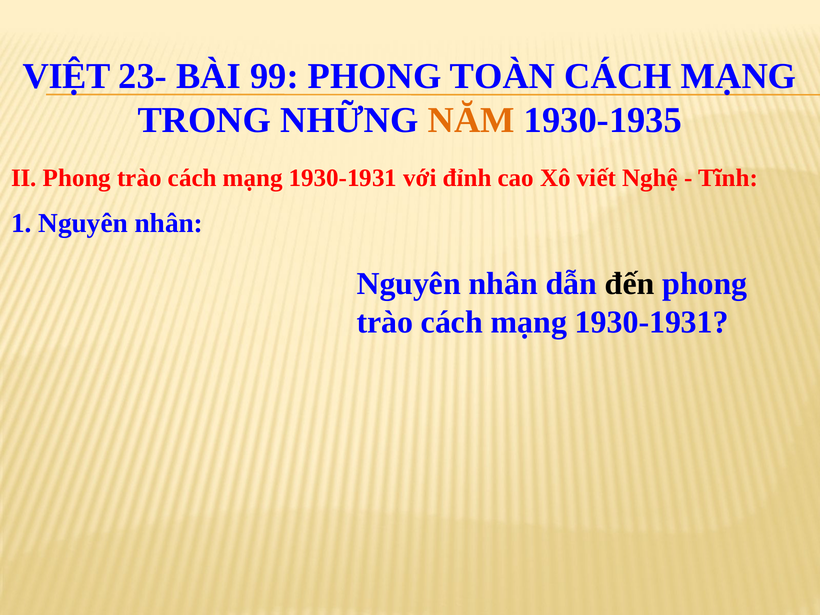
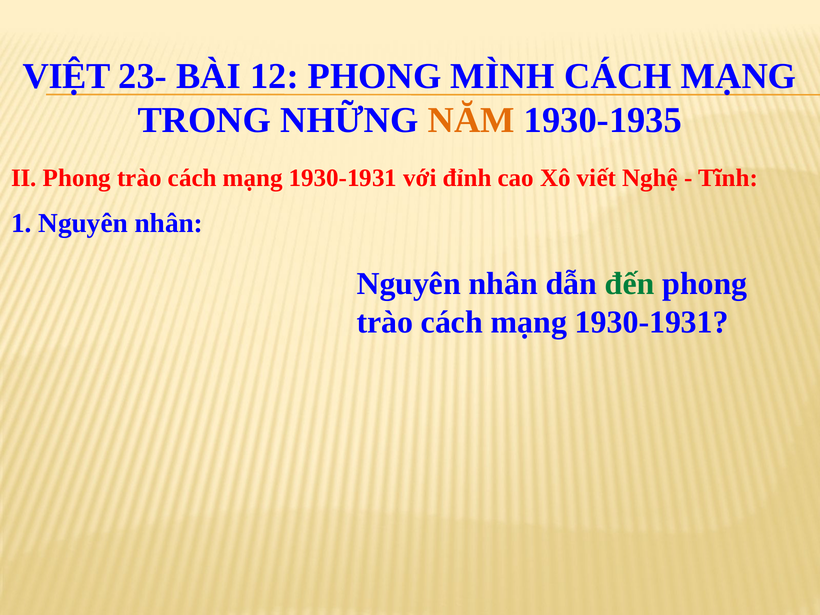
99: 99 -> 12 (274, 76)
TOÀN: TOÀN -> MÌNH (502, 76)
đến colour: black -> green (630, 284)
